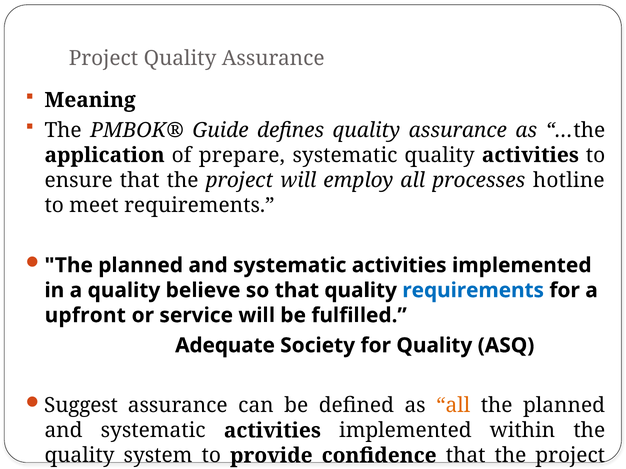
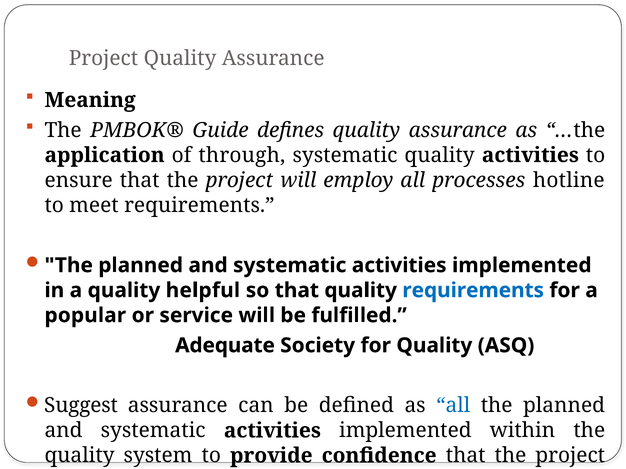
prepare: prepare -> through (242, 155)
believe: believe -> helpful (203, 291)
upfront: upfront -> popular (85, 316)
all colour: orange -> blue (453, 406)
